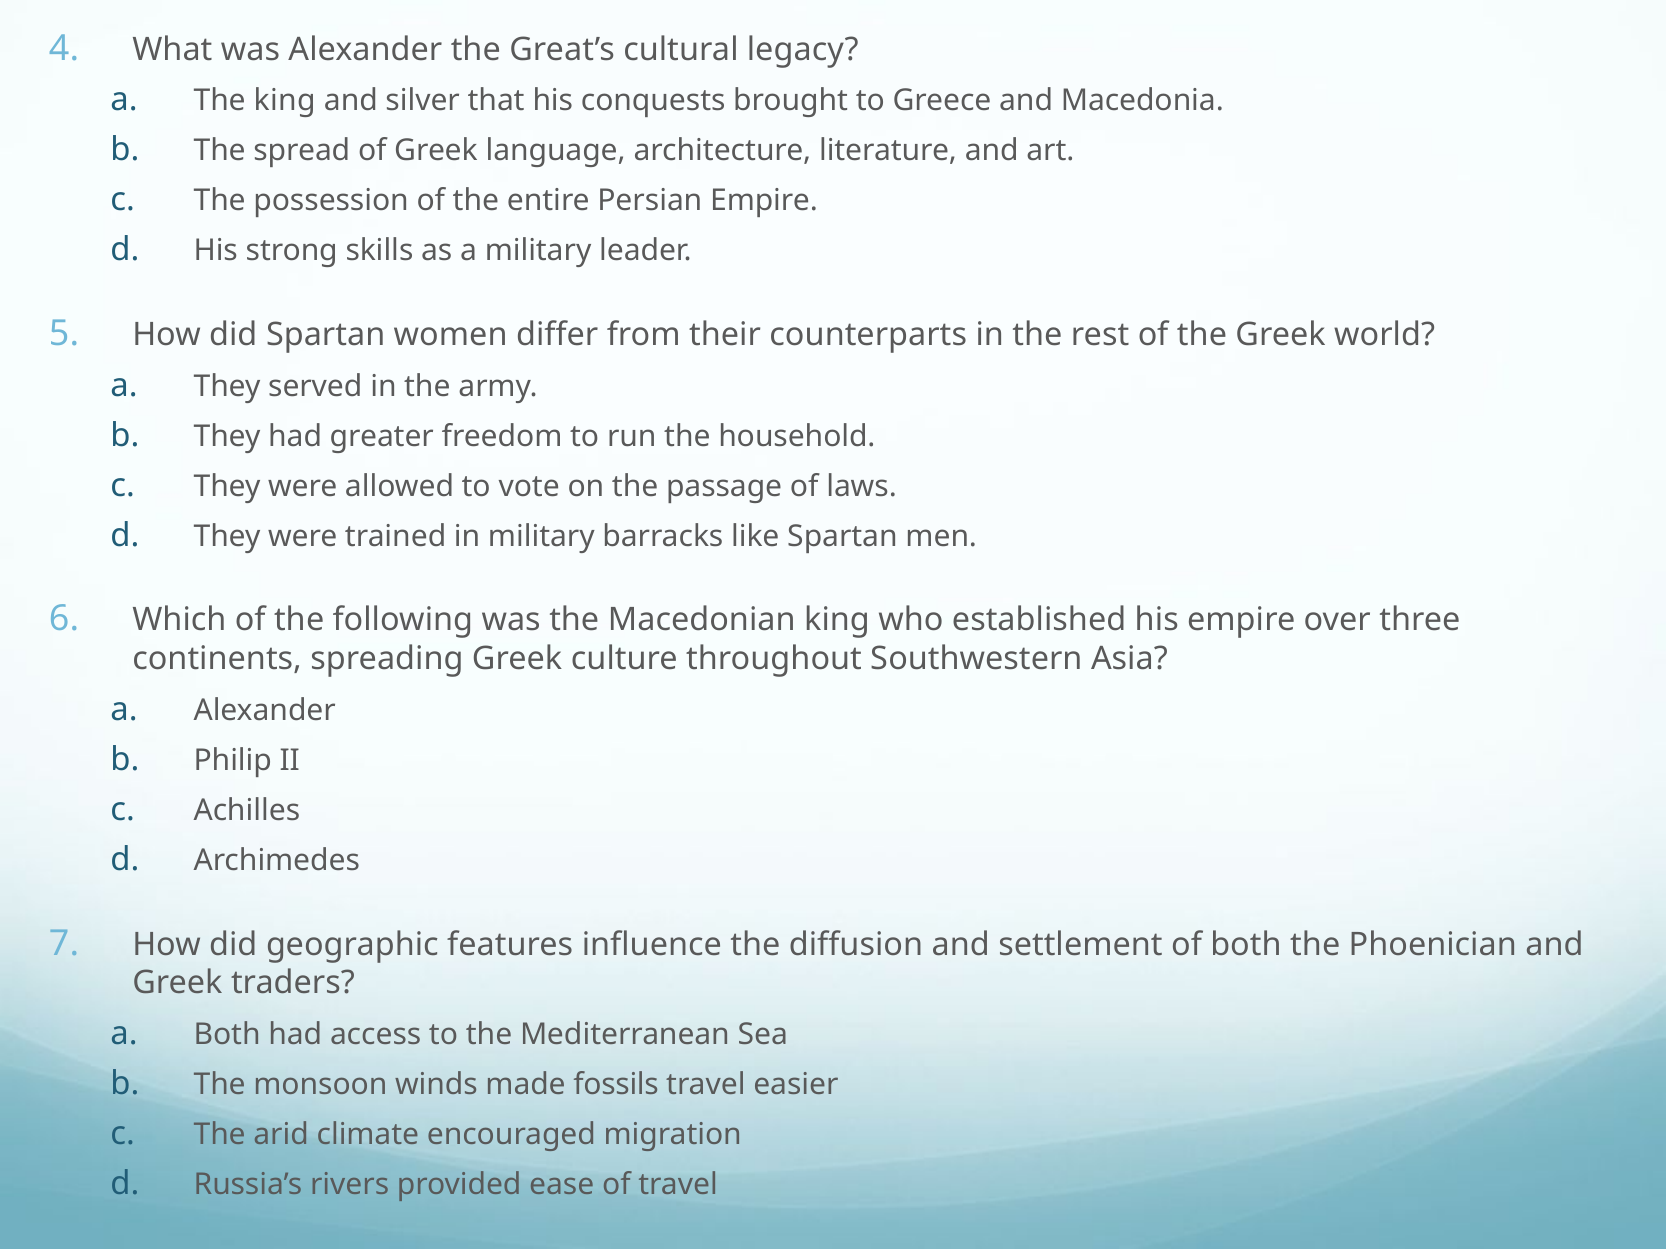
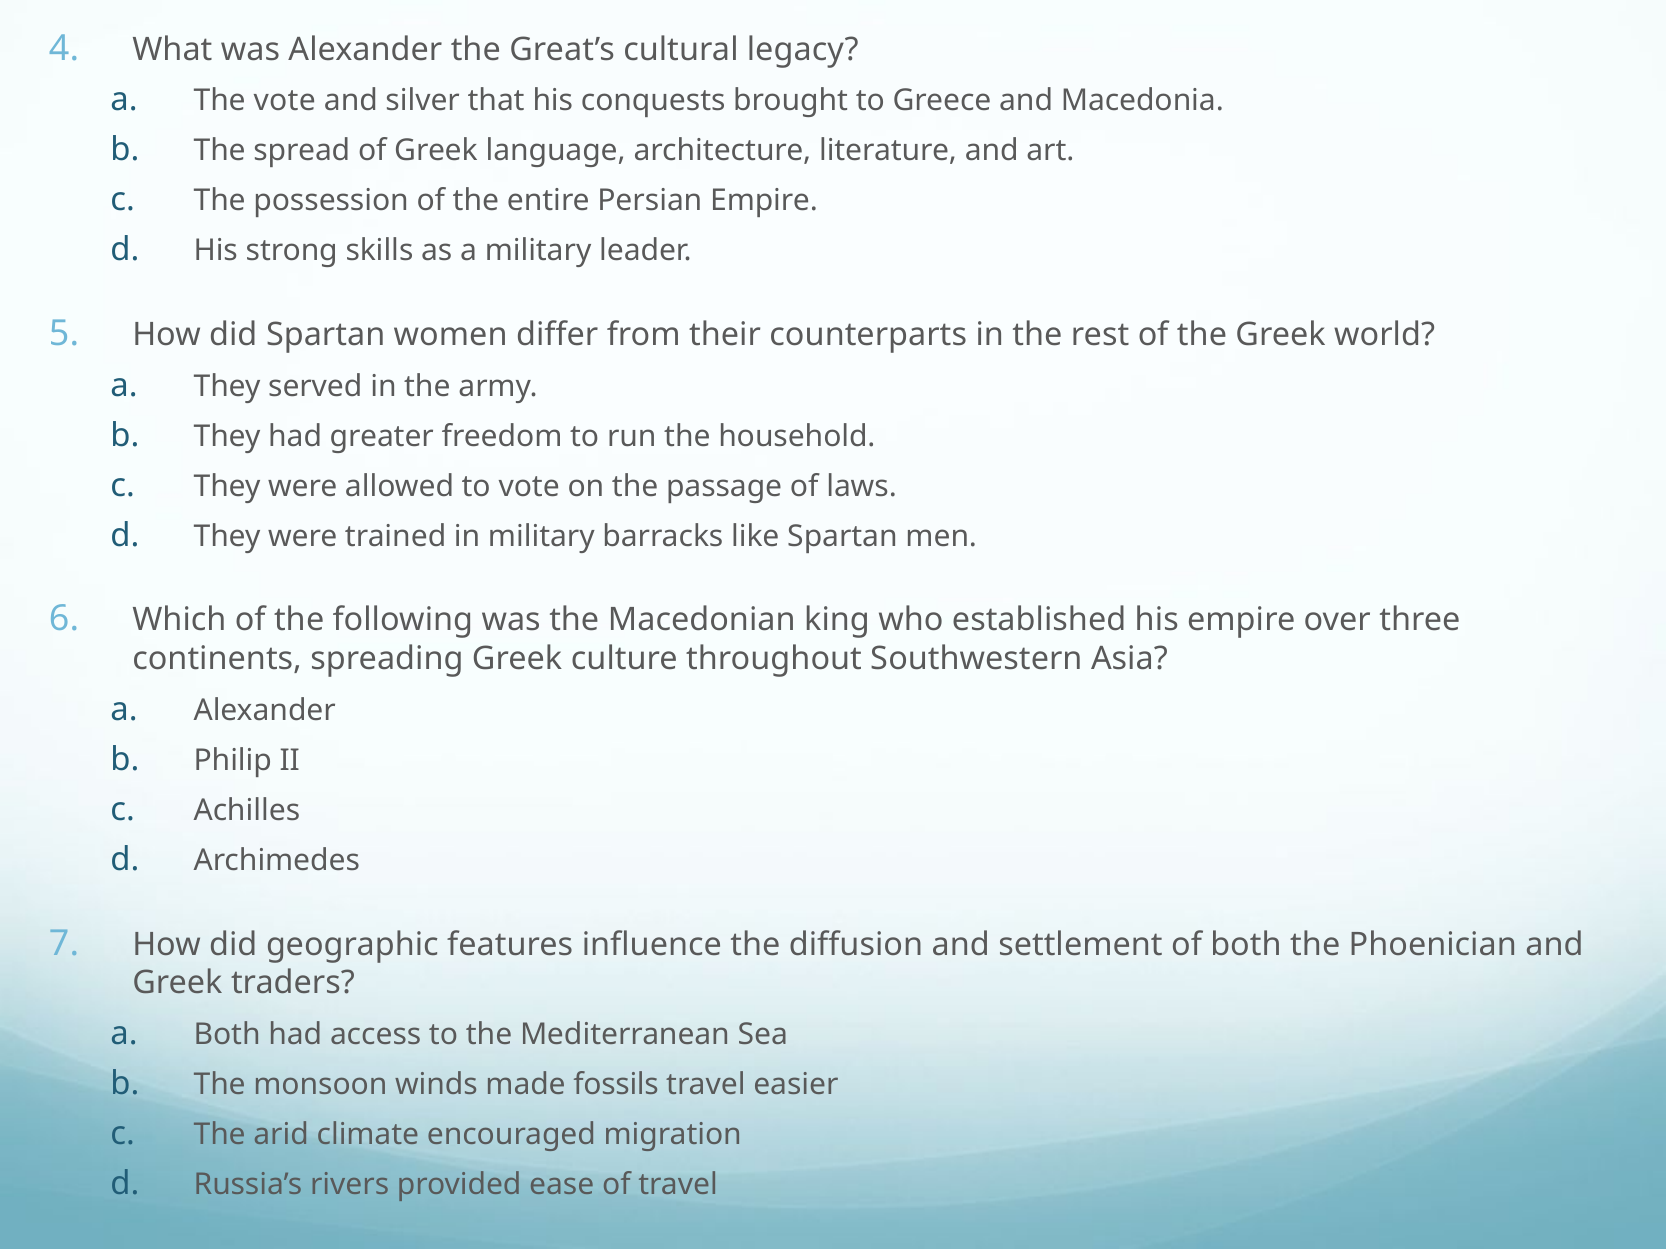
The king: king -> vote (285, 101)
